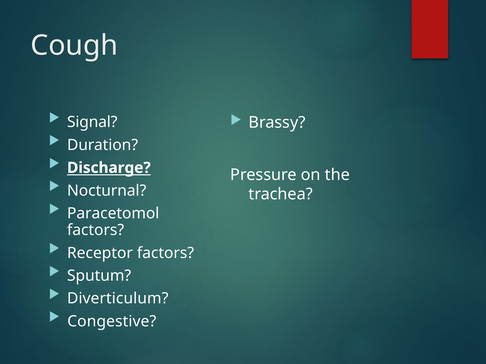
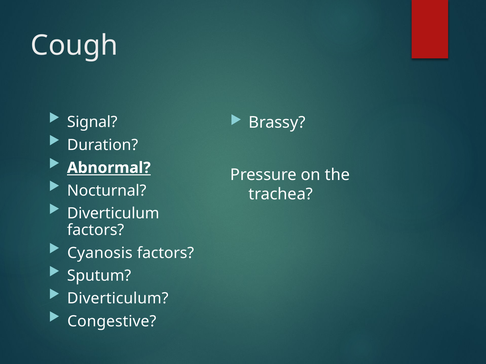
Discharge: Discharge -> Abnormal (109, 168)
Paracetomol: Paracetomol -> Diverticulum (113, 214)
Receptor: Receptor -> Cyanosis (100, 253)
